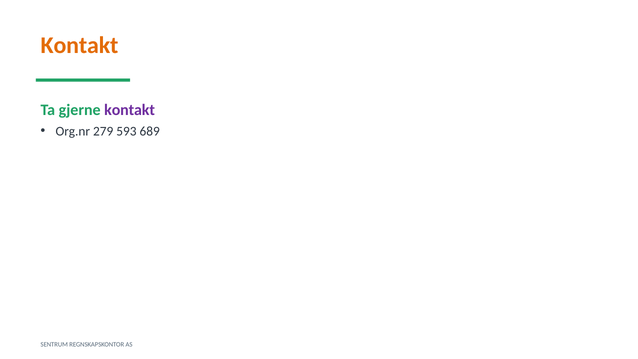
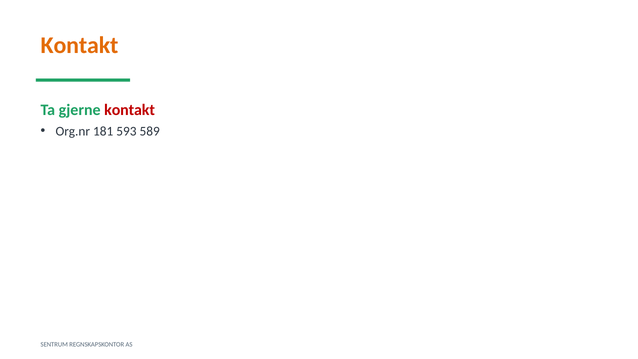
kontakt colour: purple -> red (130, 110)
279: 279 -> 181 (103, 131)
689: 689 -> 589 (150, 131)
